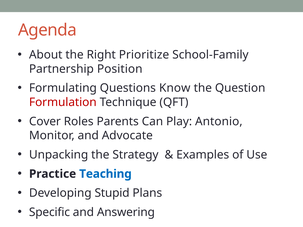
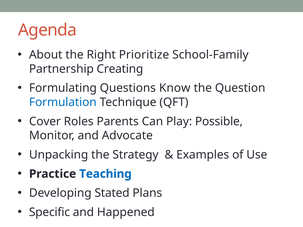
Position: Position -> Creating (120, 69)
Formulation colour: red -> blue (63, 102)
Antonio: Antonio -> Possible (219, 122)
Stupid: Stupid -> Stated (112, 193)
Answering: Answering -> Happened (126, 212)
